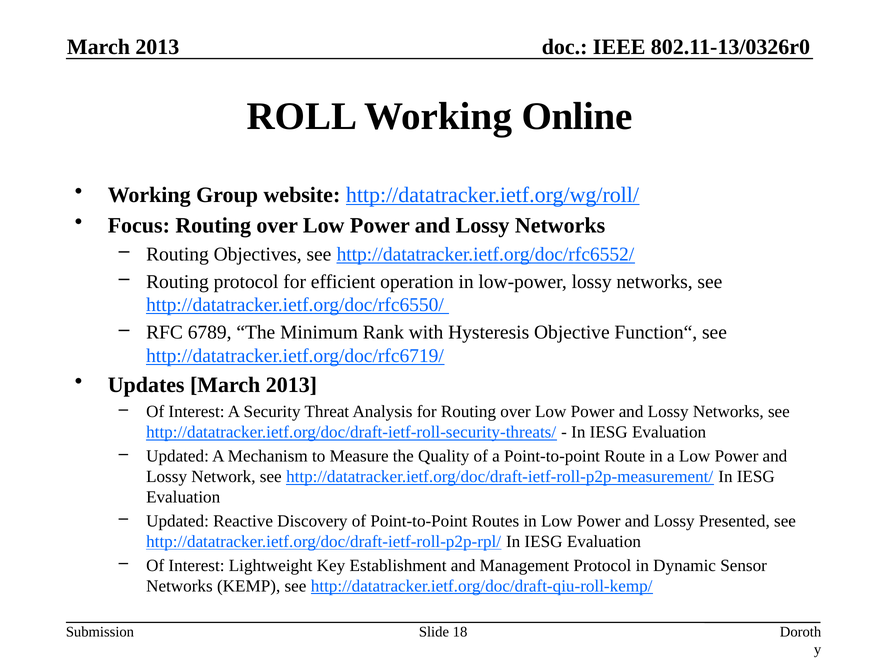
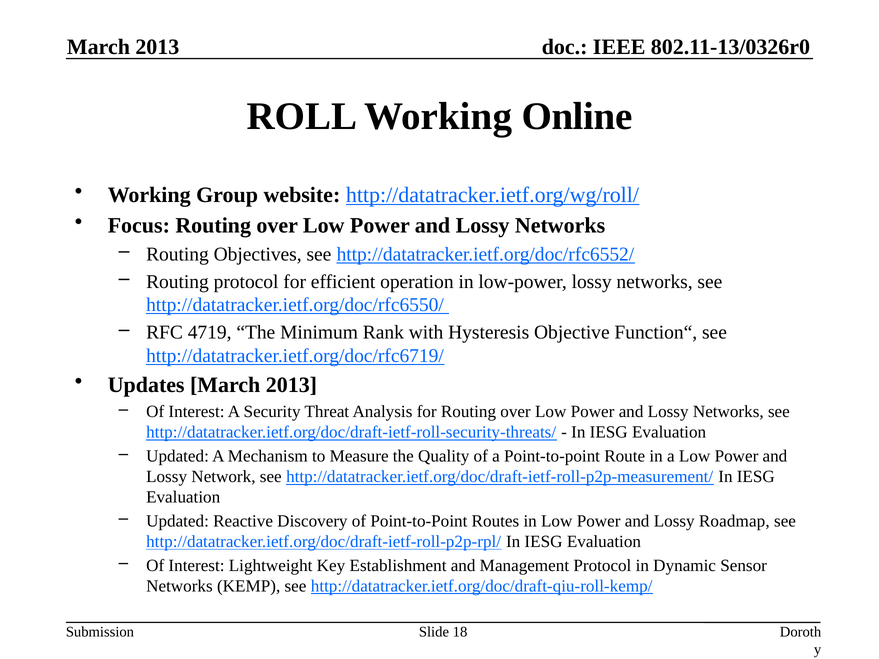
6789: 6789 -> 4719 (210, 332)
Presented: Presented -> Roadmap (734, 521)
